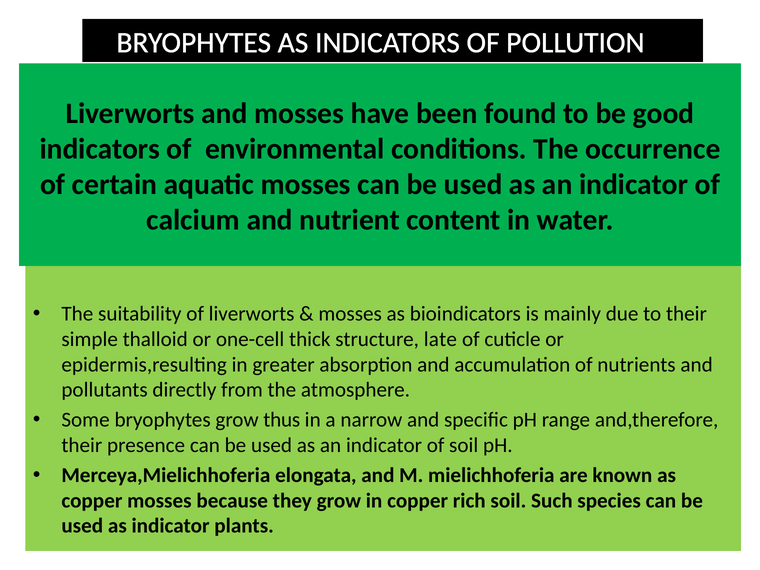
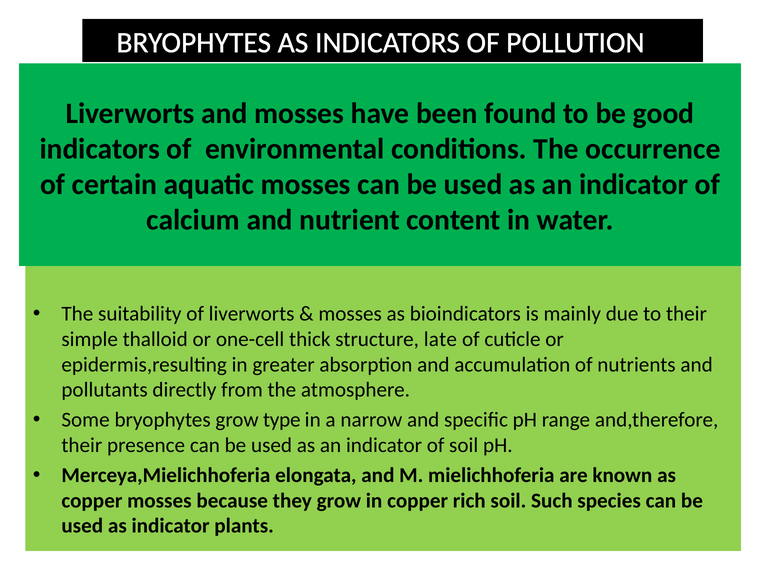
thus: thus -> type (282, 420)
